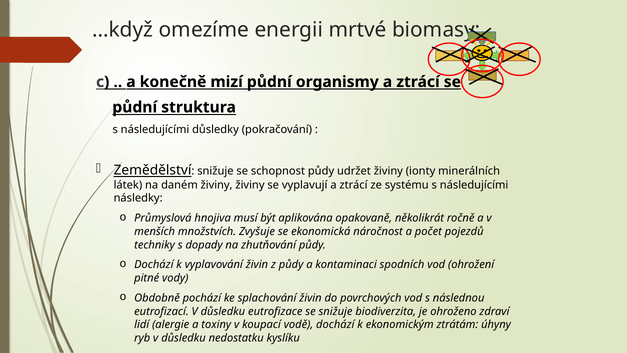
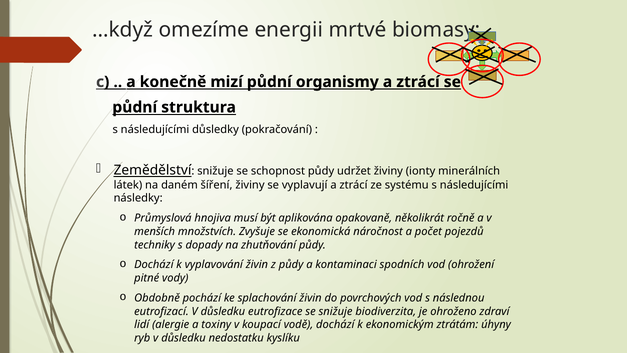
daném živiny: živiny -> šíření (217, 185)
